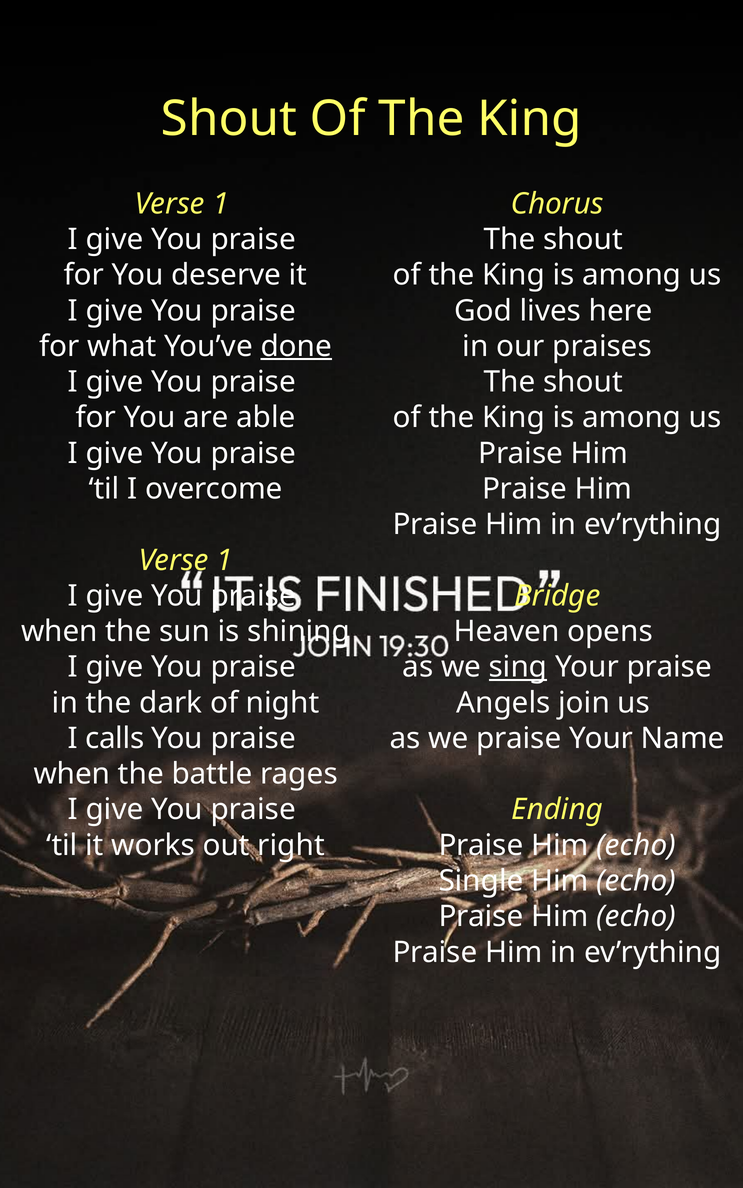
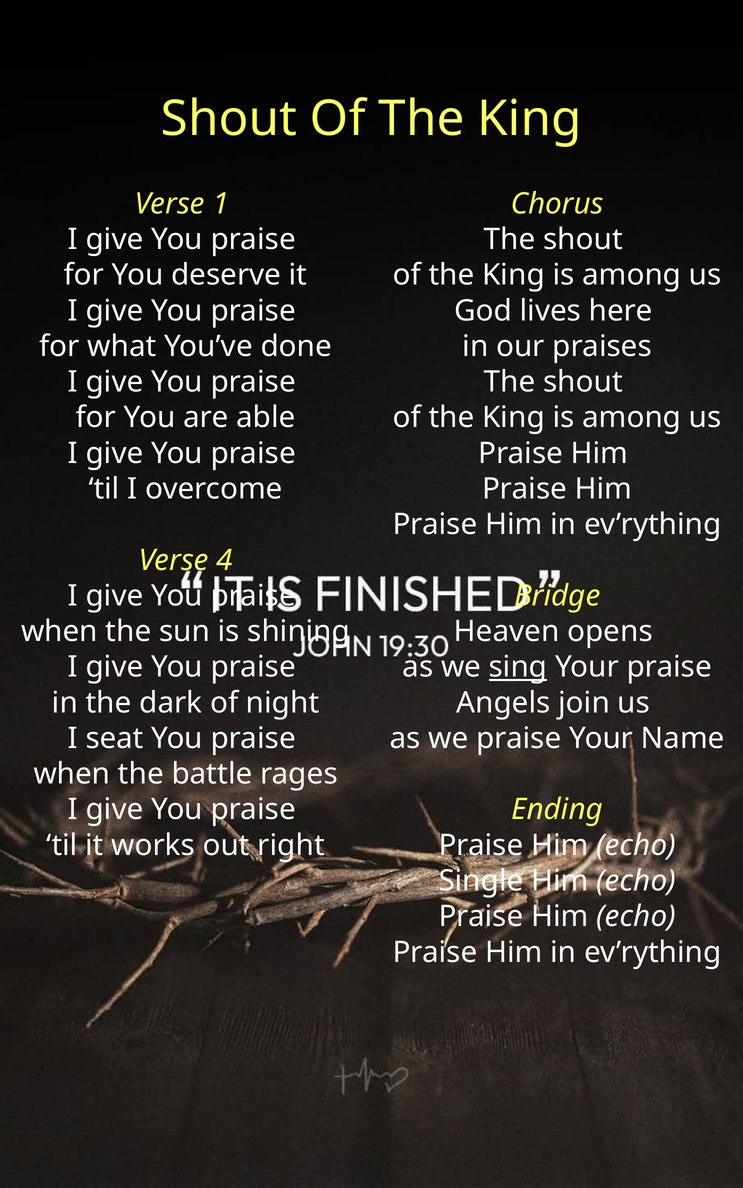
done underline: present -> none (296, 347)
1: 1 -> 4 (225, 561)
calls: calls -> seat (115, 739)
